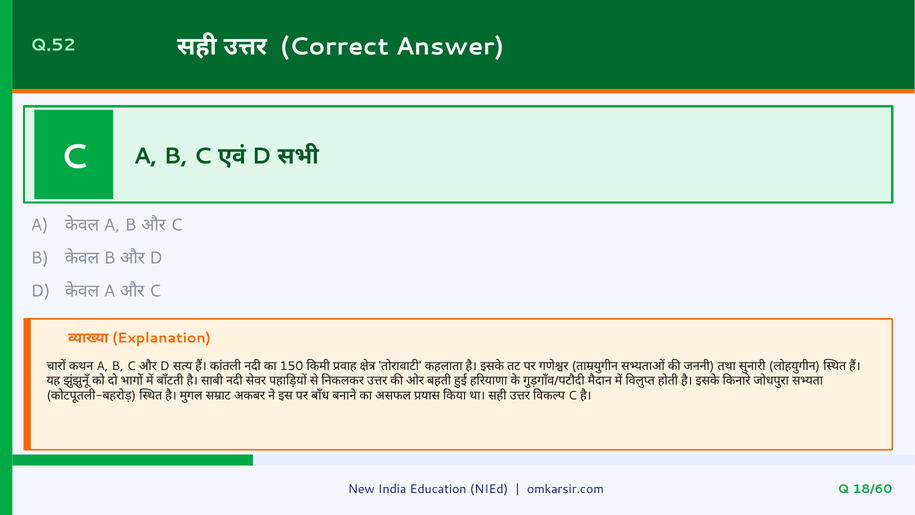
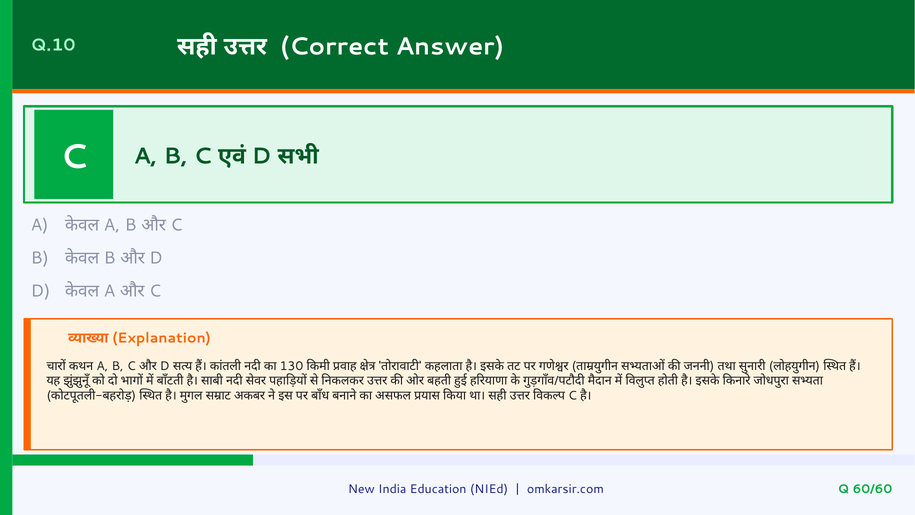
Q.52: Q.52 -> Q.10 (53, 45)
150: 150 -> 130 (292, 366)
18/60: 18/60 -> 60/60 (872, 489)
